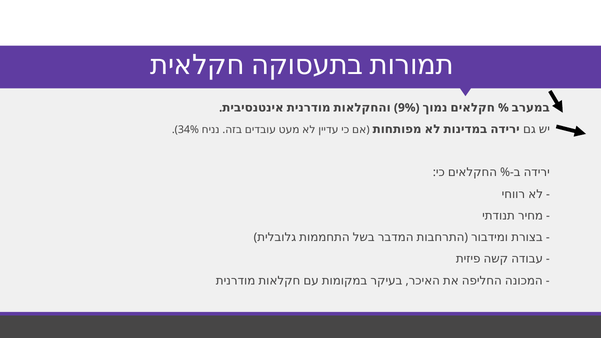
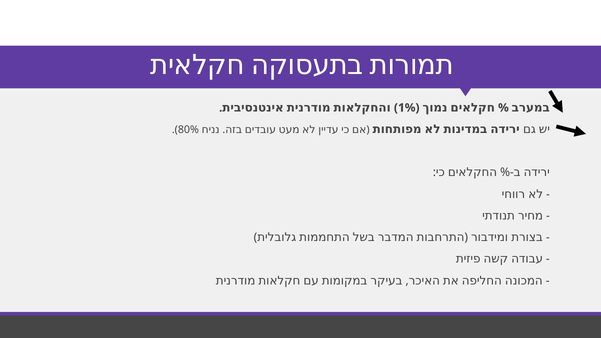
9%: 9% -> 1% (407, 108)
34%: 34% -> 80% (188, 130)
